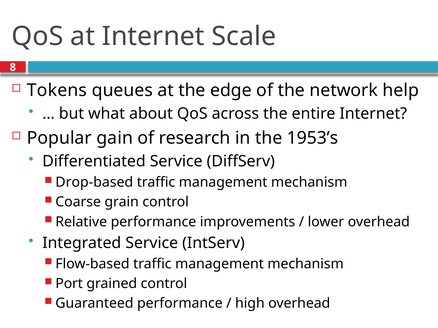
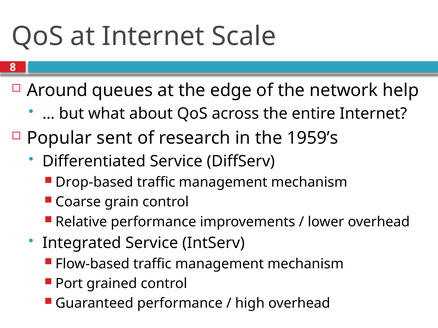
Tokens: Tokens -> Around (57, 91)
gain: gain -> sent (115, 138)
1953’s: 1953’s -> 1959’s (313, 138)
